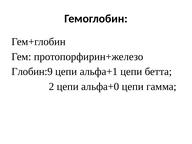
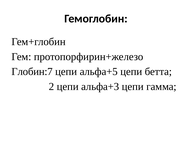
Глобин:9: Глобин:9 -> Глобин:7 (32, 72)
альфа+1: альфа+1 -> альфа+5 (99, 72)
альфа+0: альфа+0 -> альфа+3 (100, 86)
